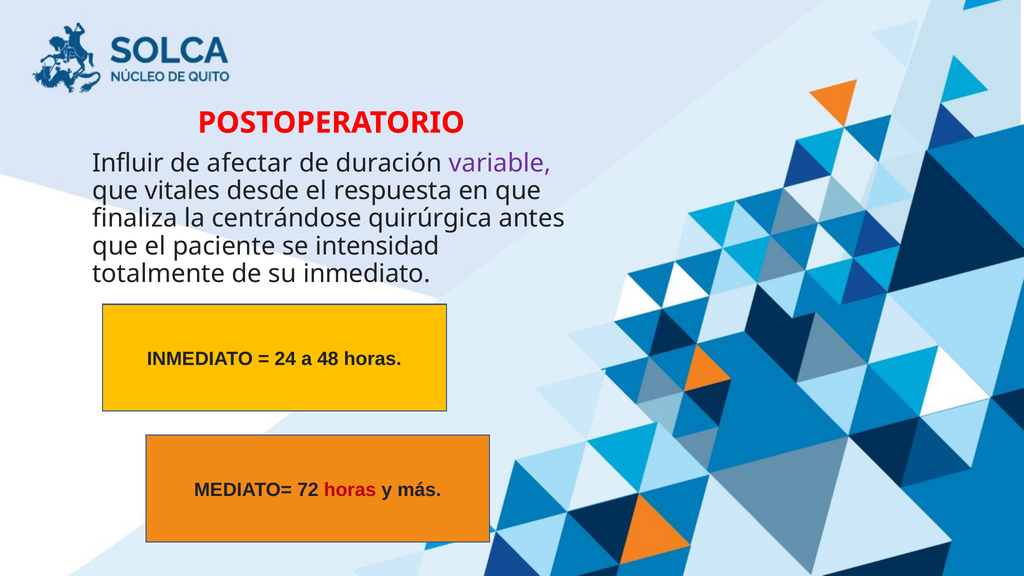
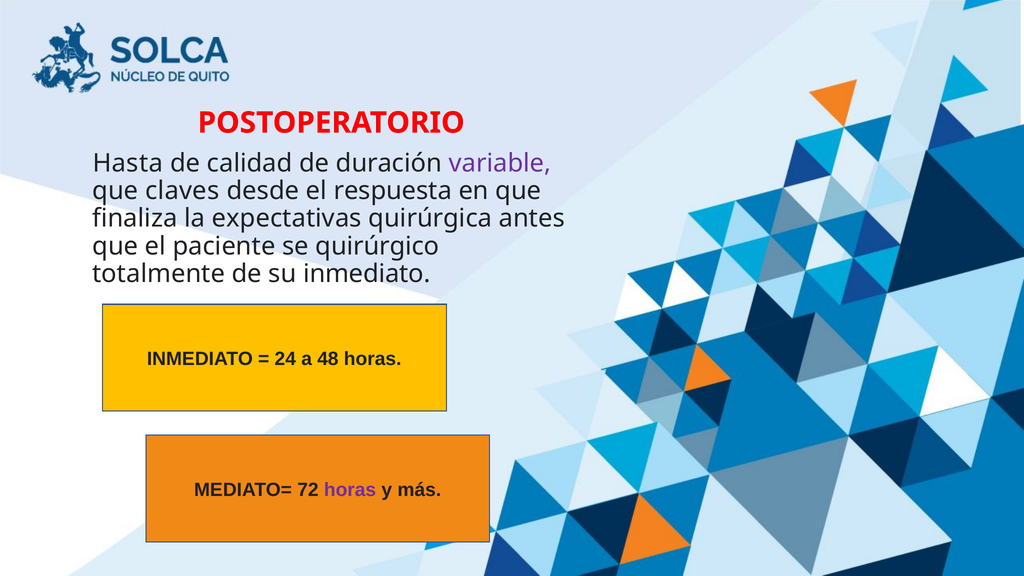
Influir: Influir -> Hasta (128, 163)
afectar: afectar -> calidad (250, 163)
vitales: vitales -> claves (182, 191)
centrándose: centrándose -> expectativas (287, 218)
intensidad: intensidad -> quirúrgico (377, 246)
horas colour: red -> purple (350, 490)
